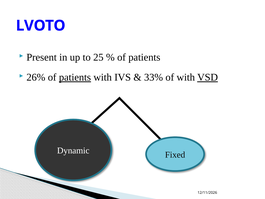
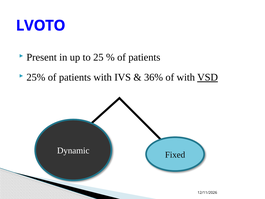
26%: 26% -> 25% (36, 77)
patients underline: present -> none (75, 77)
33%: 33% -> 36% (154, 77)
